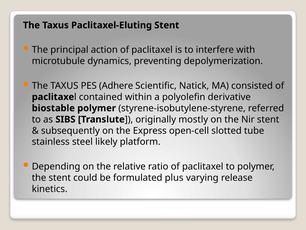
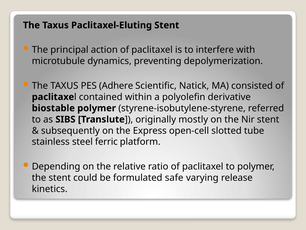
likely: likely -> ferric (106, 142)
plus: plus -> safe (174, 177)
